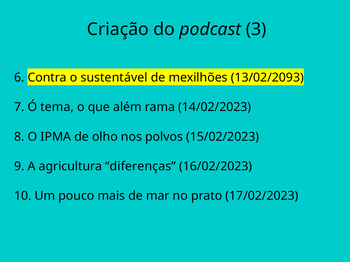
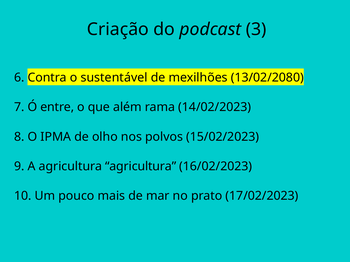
13/02/2093: 13/02/2093 -> 13/02/2080 (267, 78)
tema: tema -> entre (57, 107)
agricultura diferenças: diferenças -> agricultura (141, 167)
